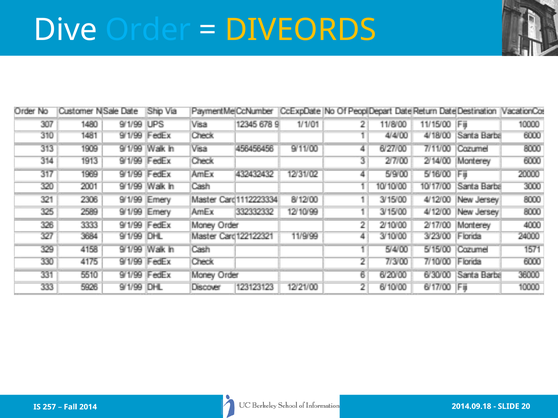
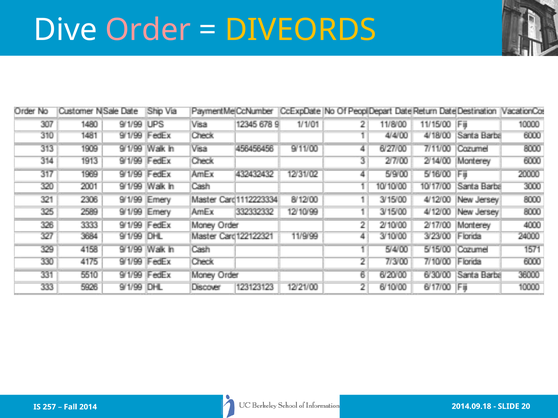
Order colour: light blue -> pink (148, 30)
